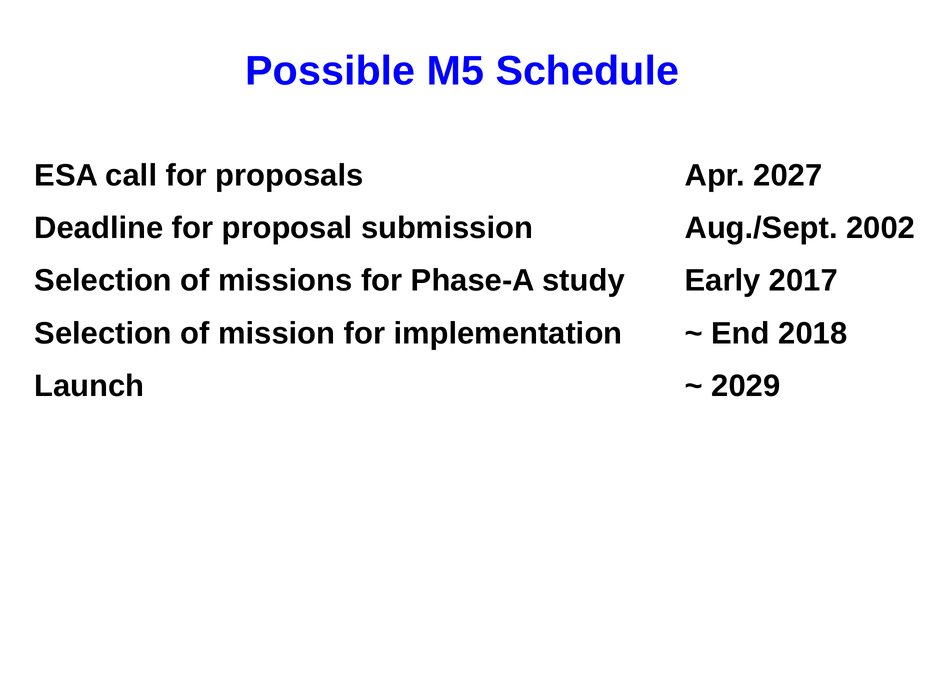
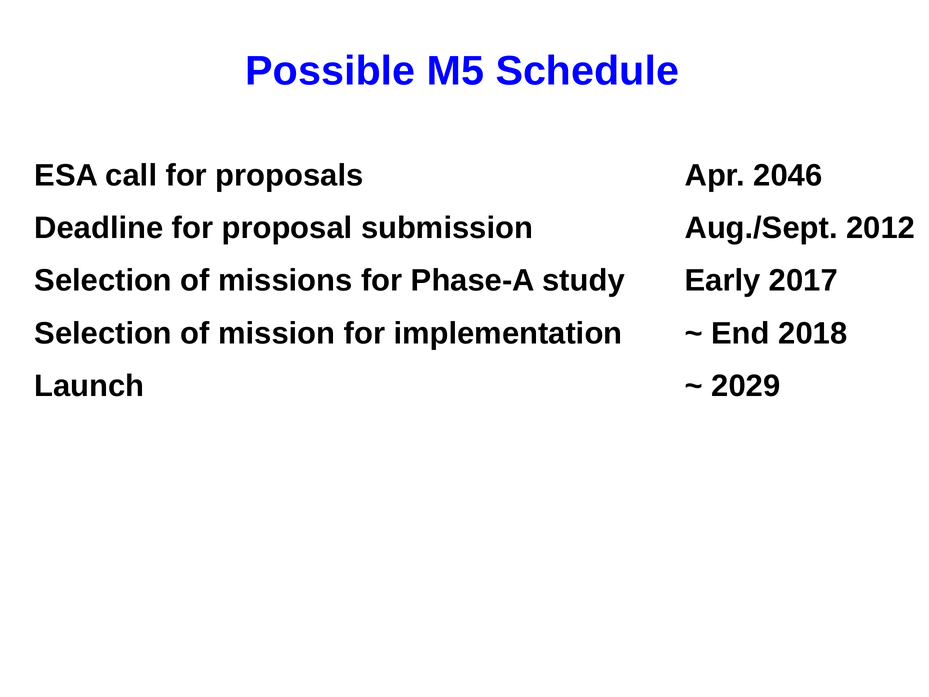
2027: 2027 -> 2046 (788, 175)
2002: 2002 -> 2012 (881, 228)
